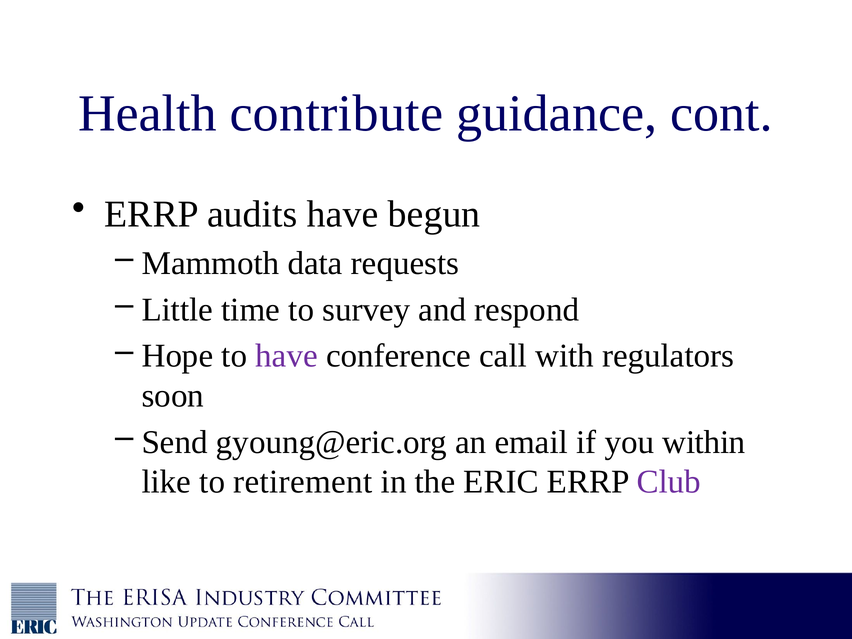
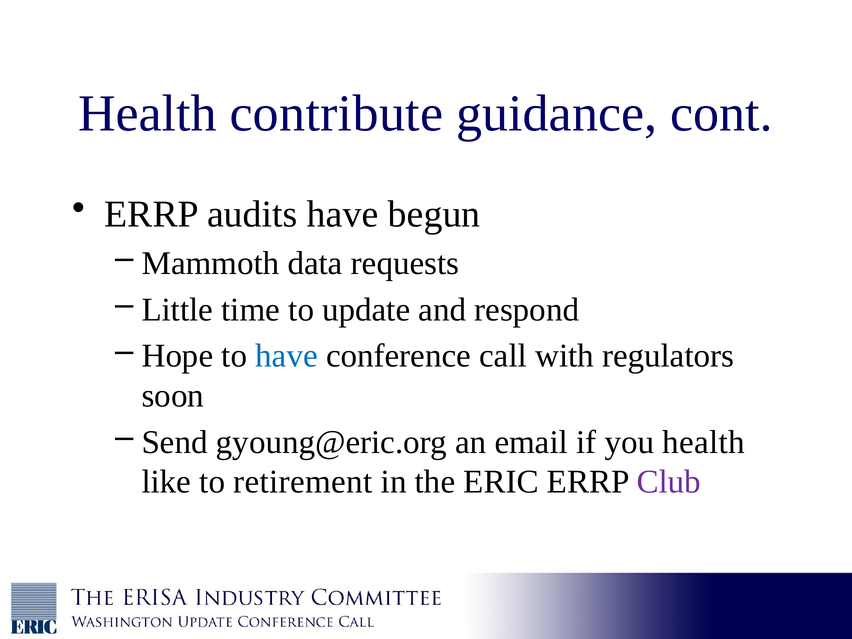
survey: survey -> update (366, 310)
have colour: purple -> blue (287, 356)
you within: within -> health (704, 442)
